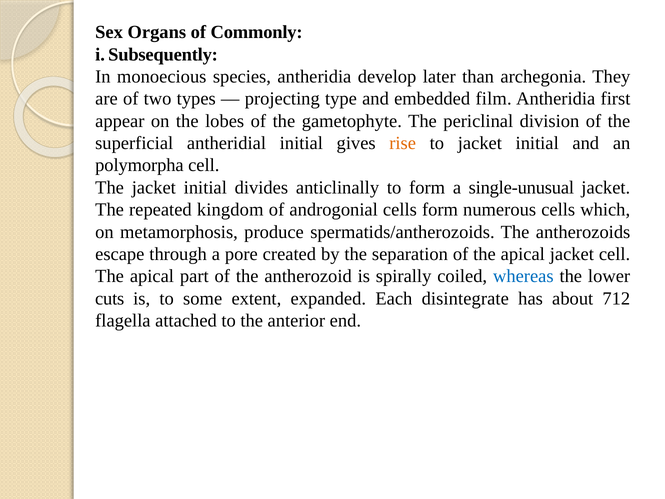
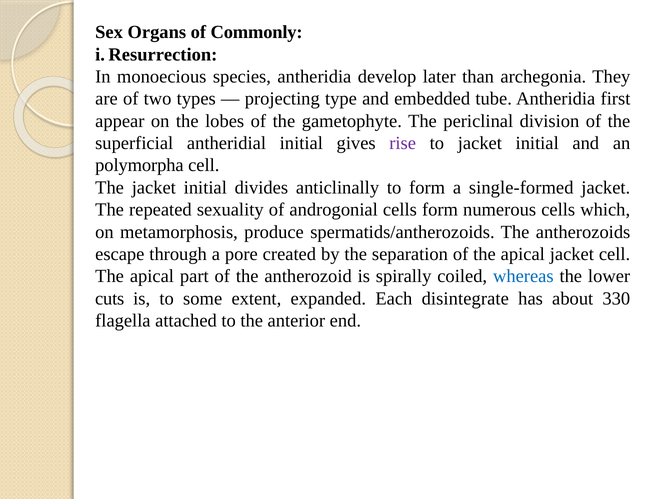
Subsequently: Subsequently -> Resurrection (163, 54)
film: film -> tube (494, 99)
rise colour: orange -> purple (403, 143)
single-unusual: single-unusual -> single-formed (521, 187)
kingdom: kingdom -> sexuality (230, 210)
712: 712 -> 330 (616, 298)
